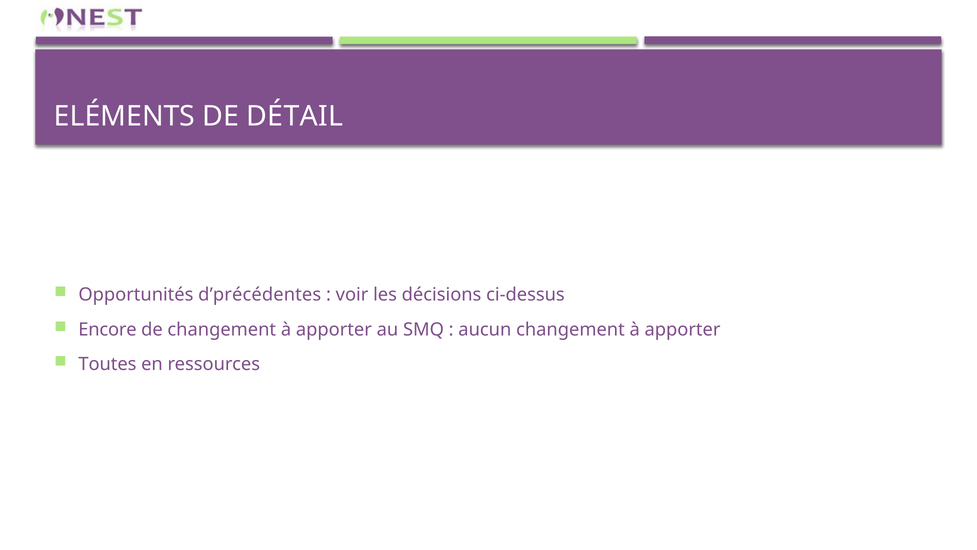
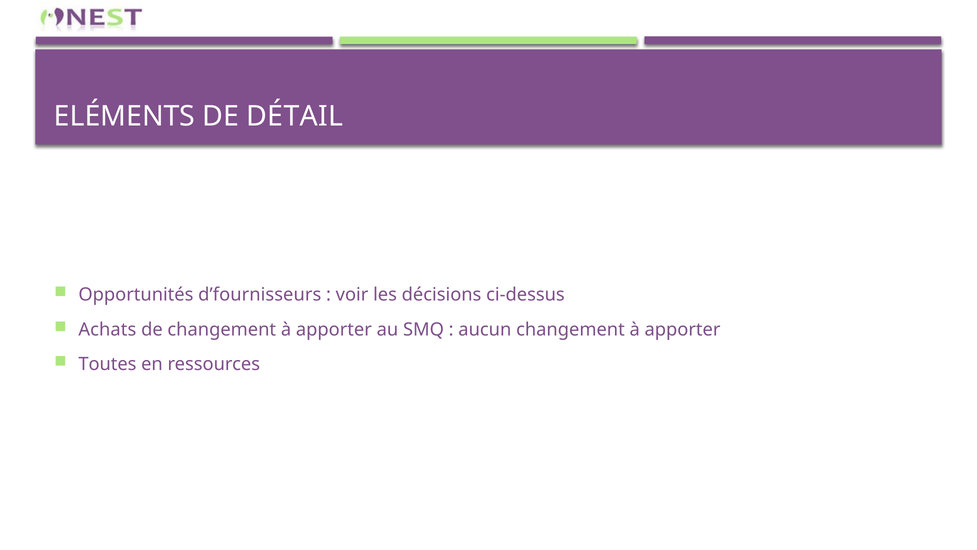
d’précédentes: d’précédentes -> d’fournisseurs (260, 295)
Encore: Encore -> Achats (107, 329)
